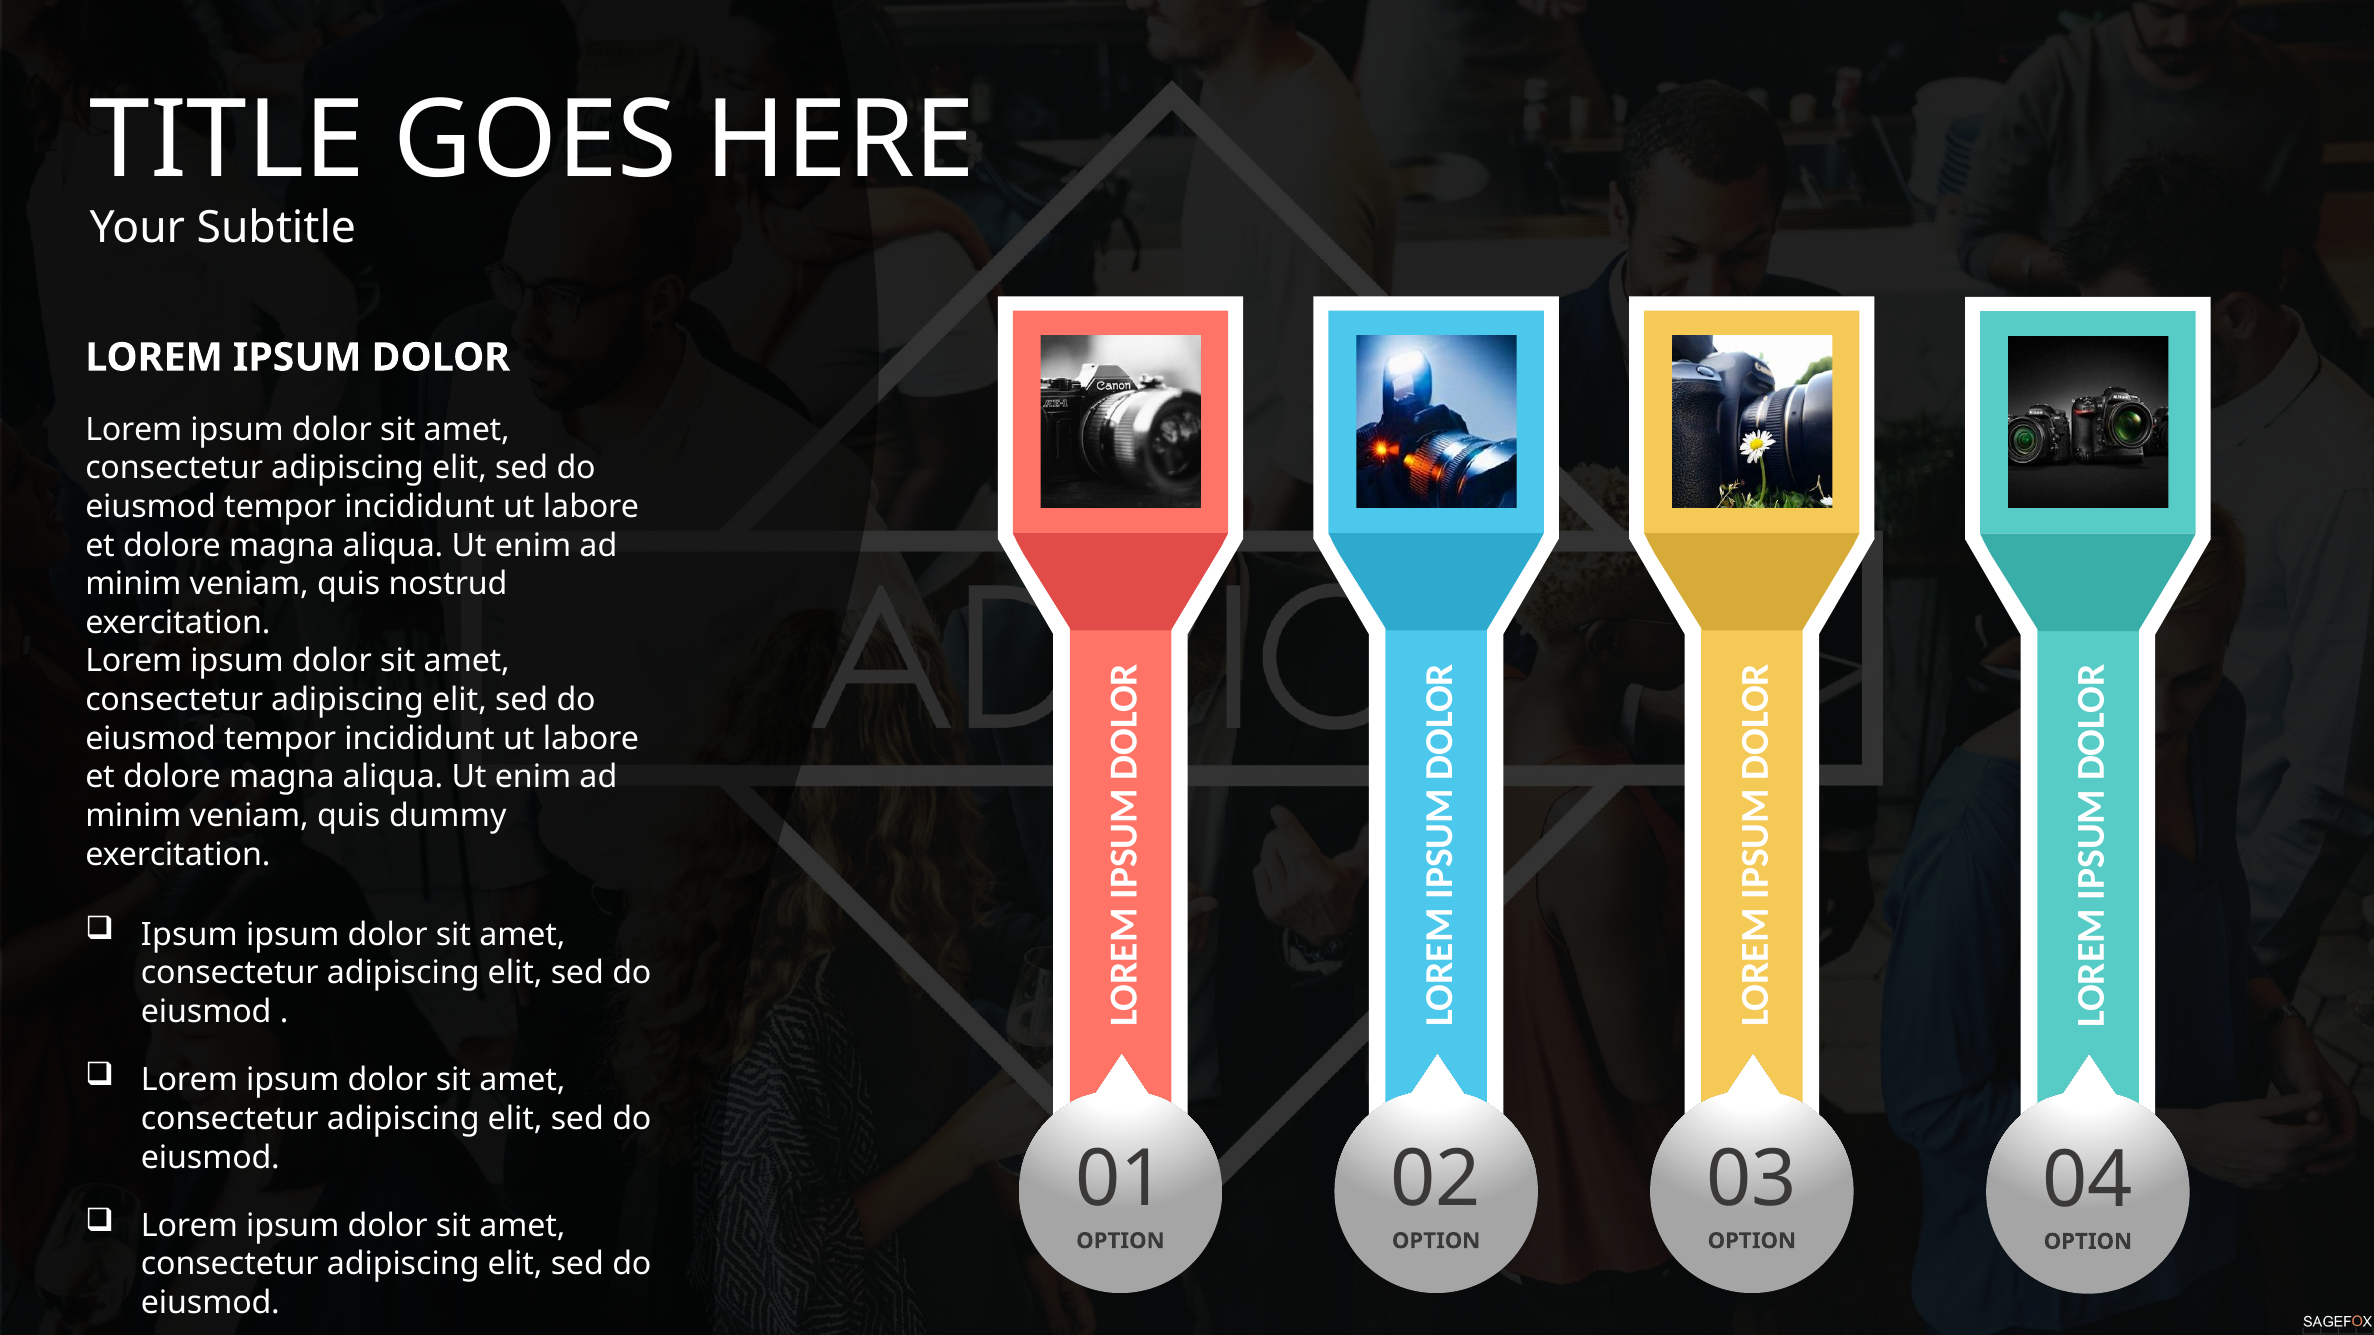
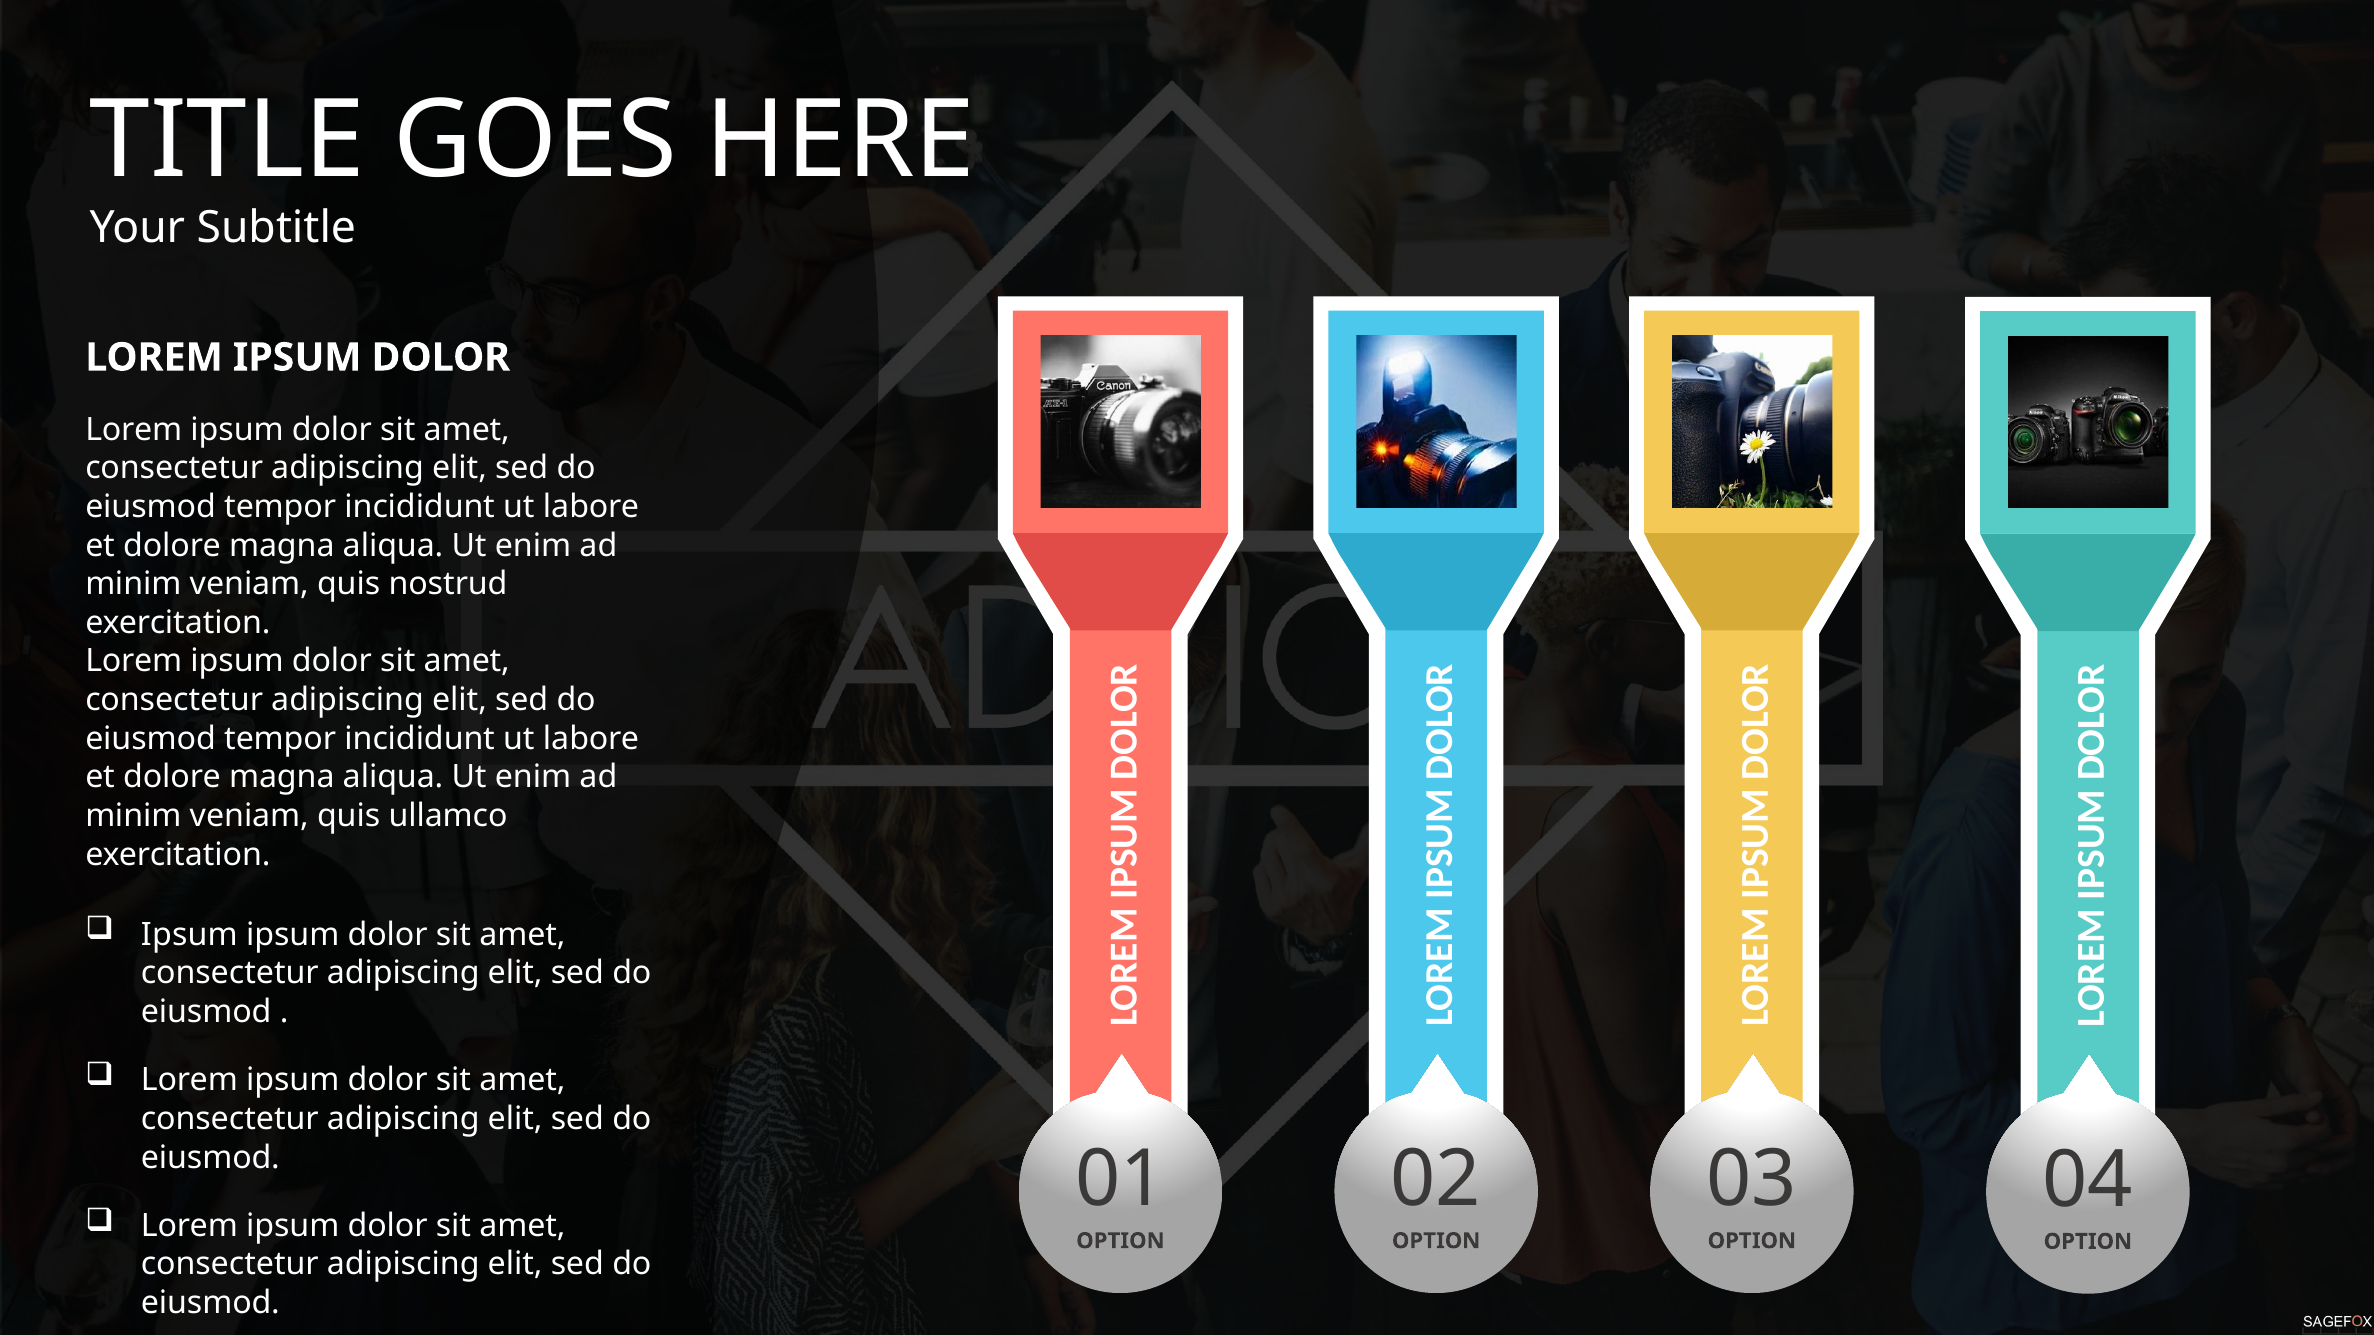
dummy: dummy -> ullamco (448, 816)
